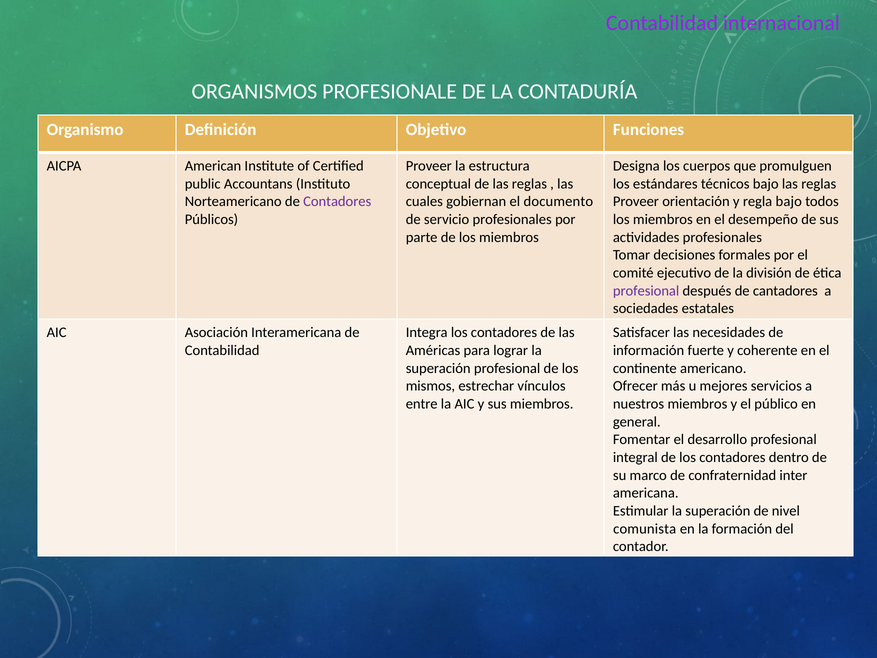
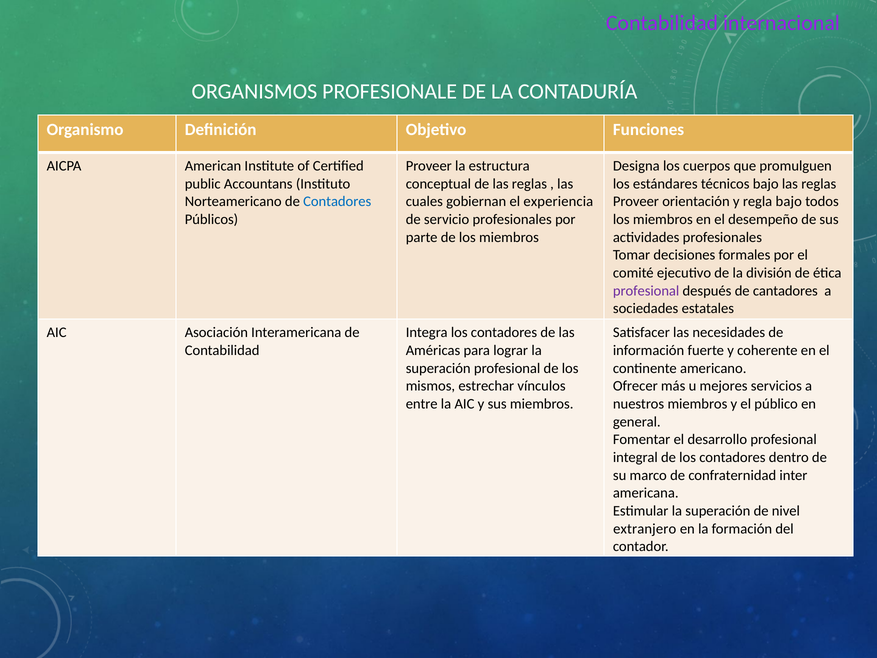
Contadores colour: purple -> blue (337, 202)
documento: documento -> experiencia (558, 202)
comunista: comunista -> extranjero (645, 529)
